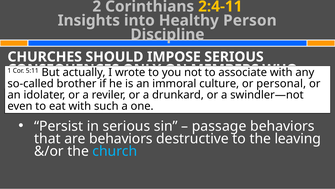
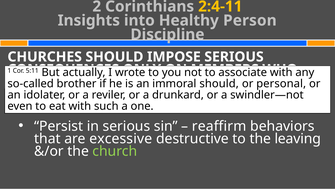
culture: culture -> should (219, 83)
passage: passage -> reaffirm (219, 126)
are behaviors: behaviors -> excessive (121, 138)
church colour: light blue -> light green (115, 151)
